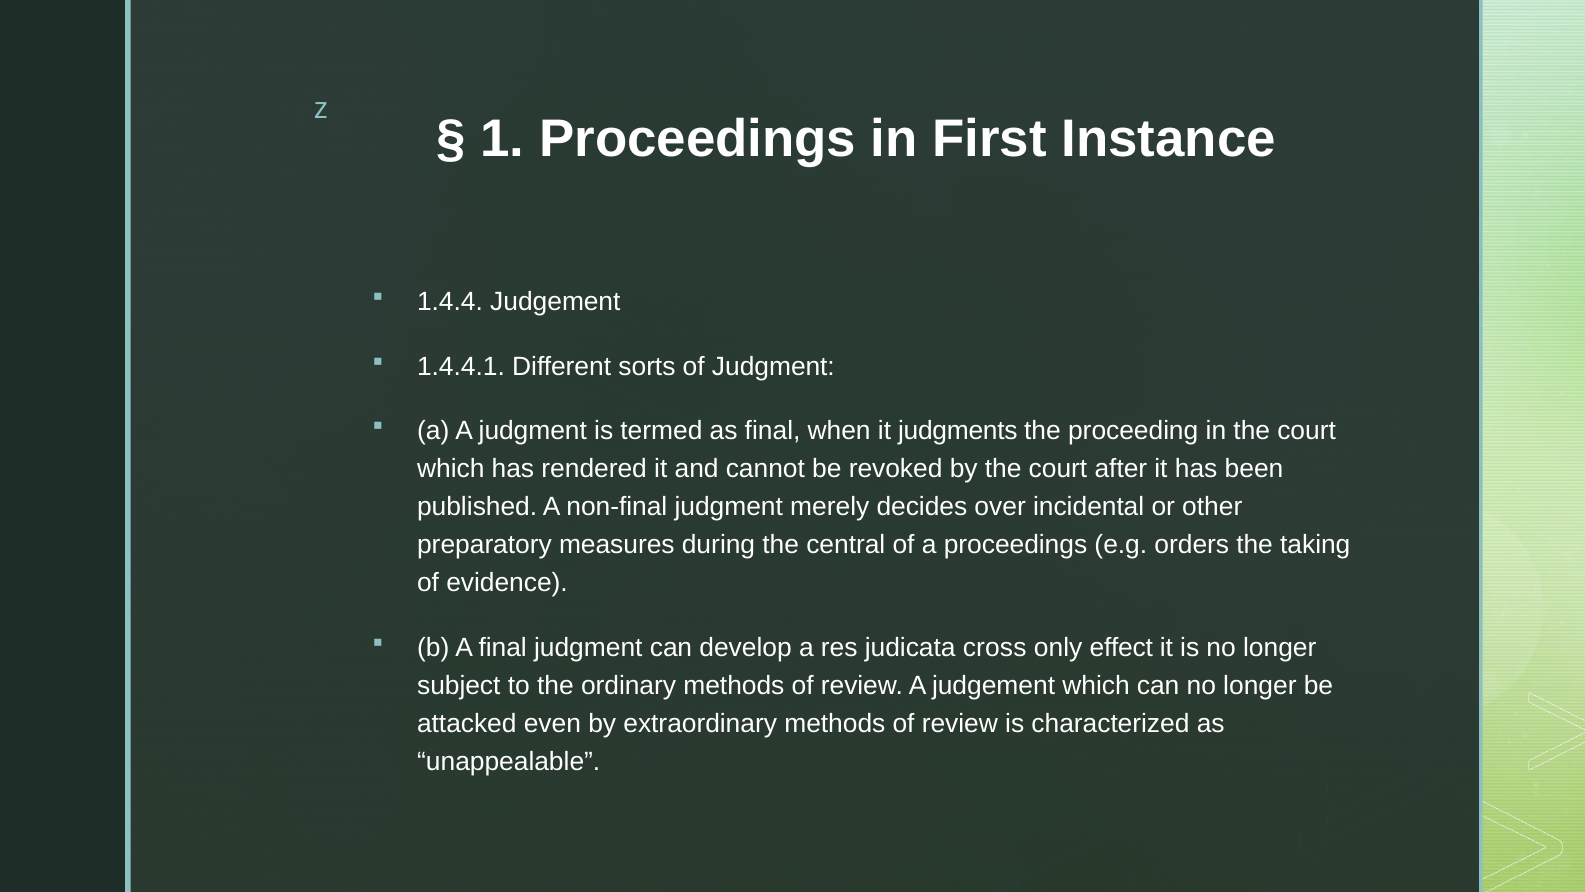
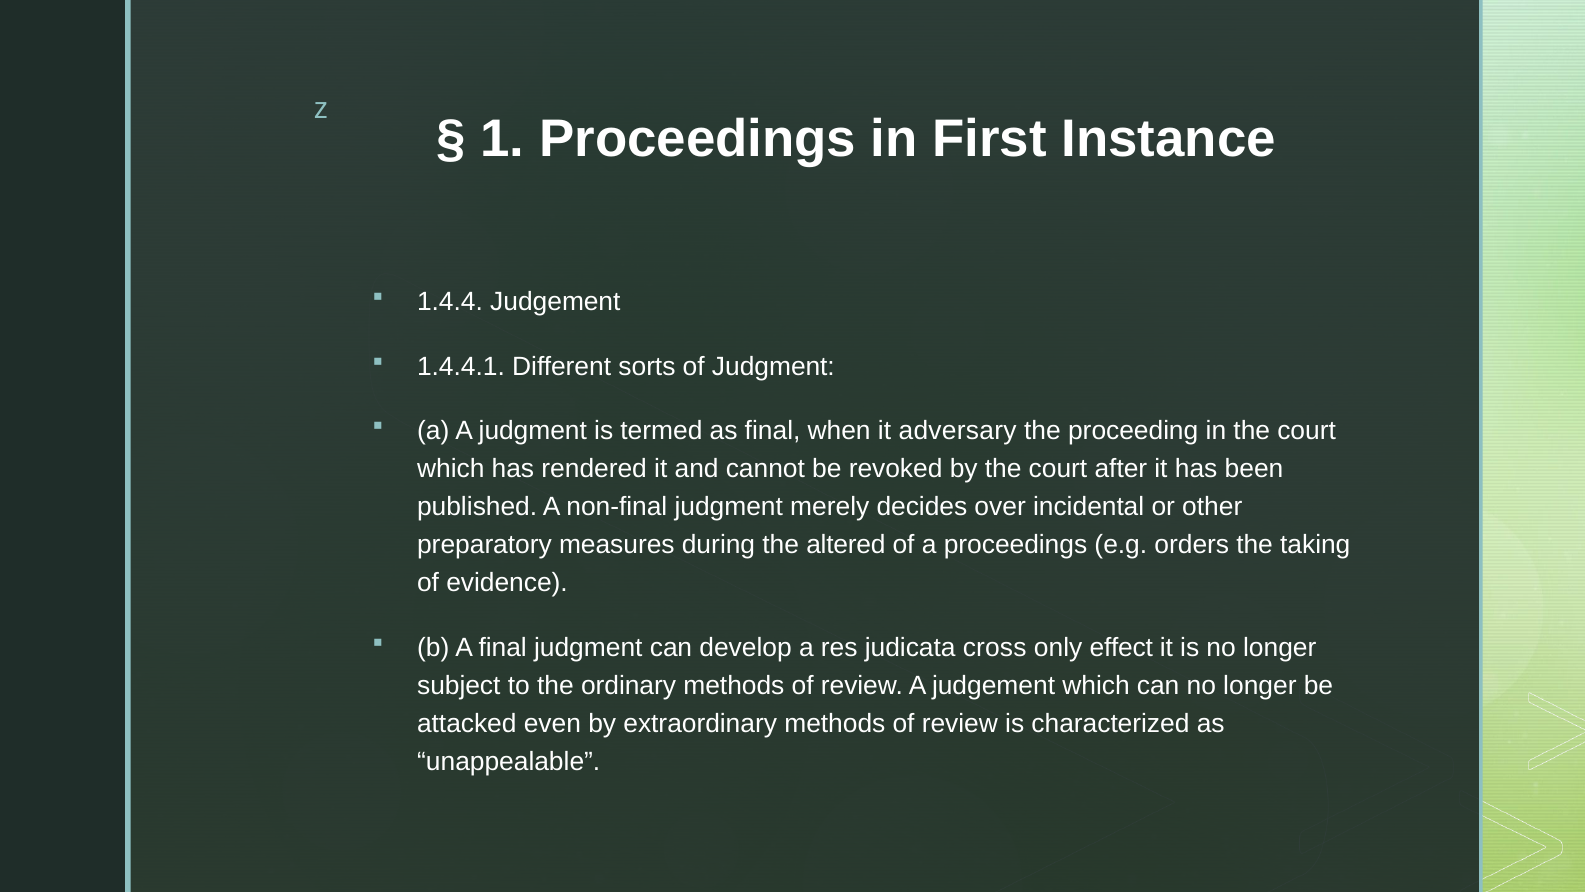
judgments: judgments -> adversary (958, 431)
central: central -> altered (846, 545)
